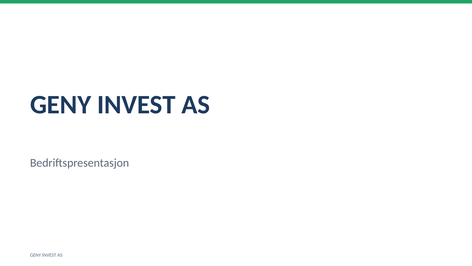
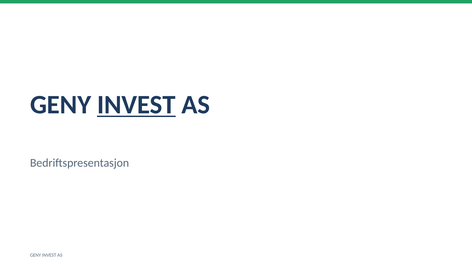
INVEST underline: none -> present (136, 105)
